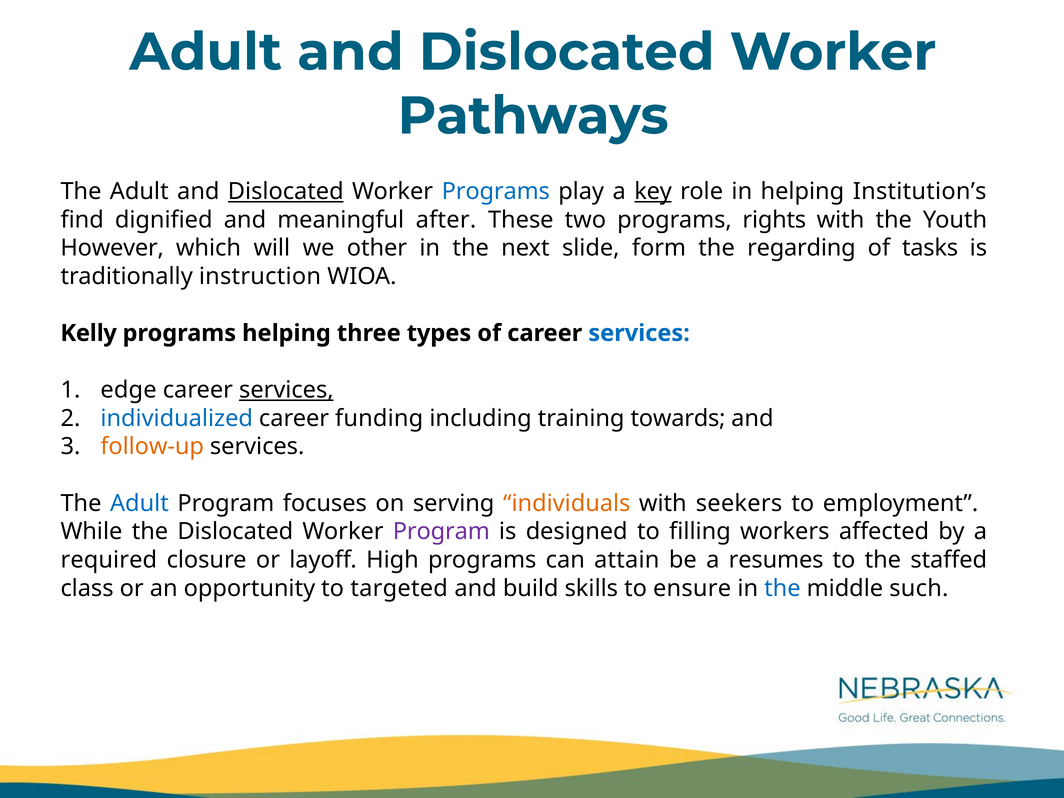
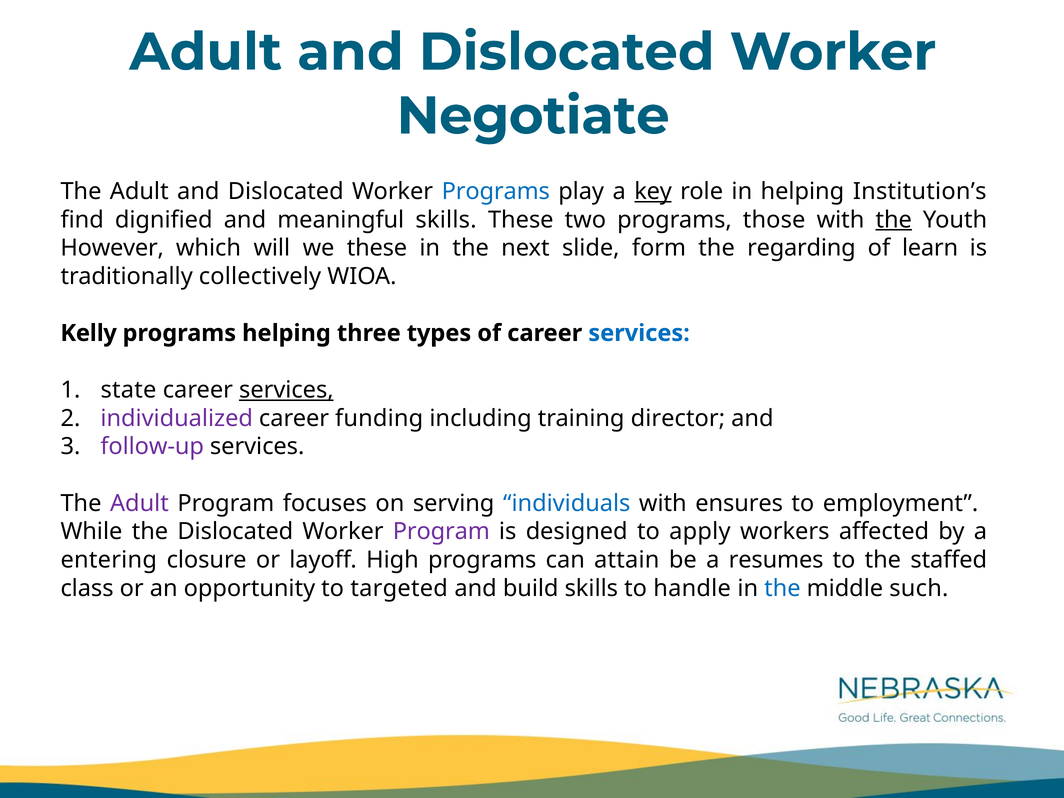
Pathways: Pathways -> Negotiate (533, 116)
Dislocated underline: present -> none (286, 191)
meaningful after: after -> skills (446, 220)
rights: rights -> those (774, 220)
the underline: none -> present (894, 220)
we other: other -> these (377, 248)
tasks: tasks -> learn (930, 248)
instruction: instruction -> collectively (260, 276)
edge: edge -> state (128, 390)
individualized colour: blue -> purple (177, 418)
towards: towards -> director (678, 418)
follow-up colour: orange -> purple (152, 447)
Adult colour: blue -> purple (139, 503)
individuals colour: orange -> blue (567, 503)
seekers: seekers -> ensures (739, 503)
filling: filling -> apply (700, 532)
required: required -> entering (109, 560)
ensure: ensure -> handle (692, 588)
